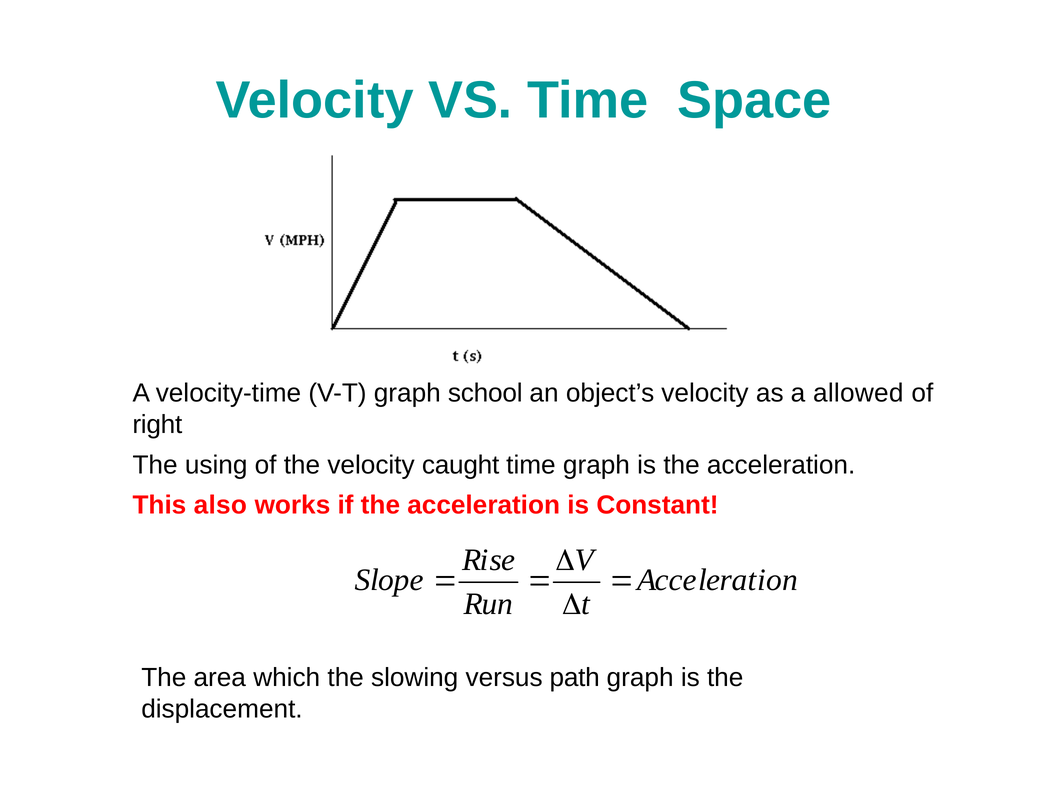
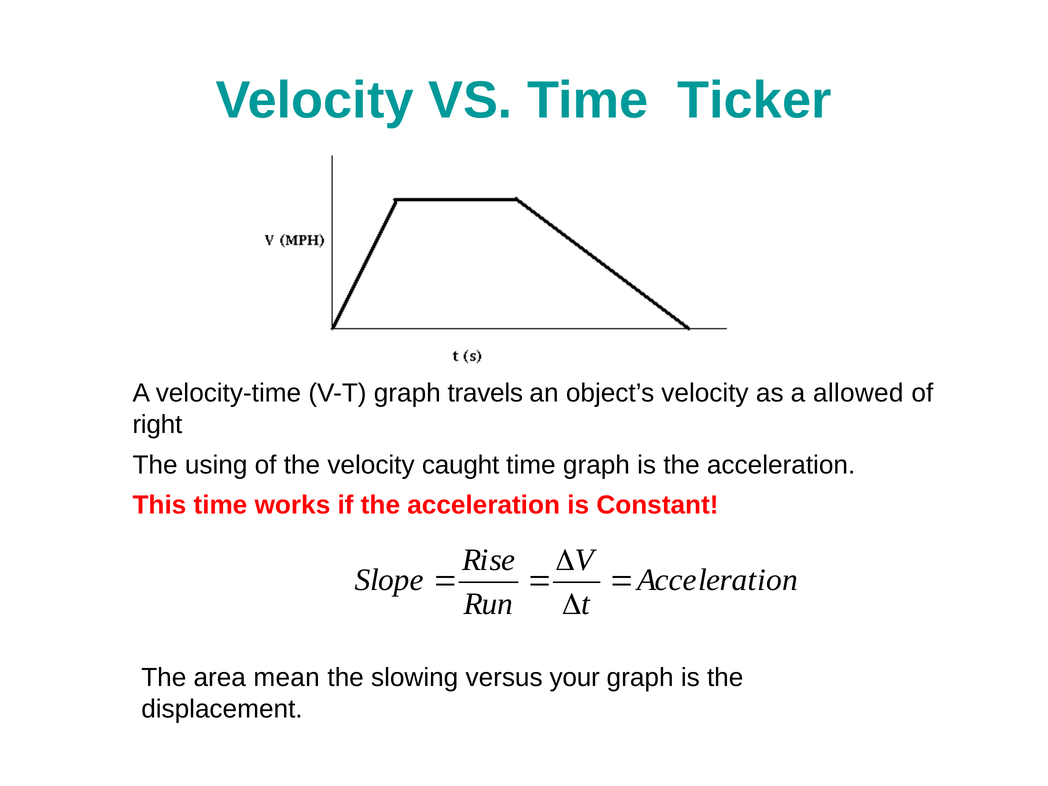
Space: Space -> Ticker (754, 101)
school: school -> travels (485, 393)
This also: also -> time (220, 505)
which: which -> mean (287, 678)
path: path -> your (575, 678)
